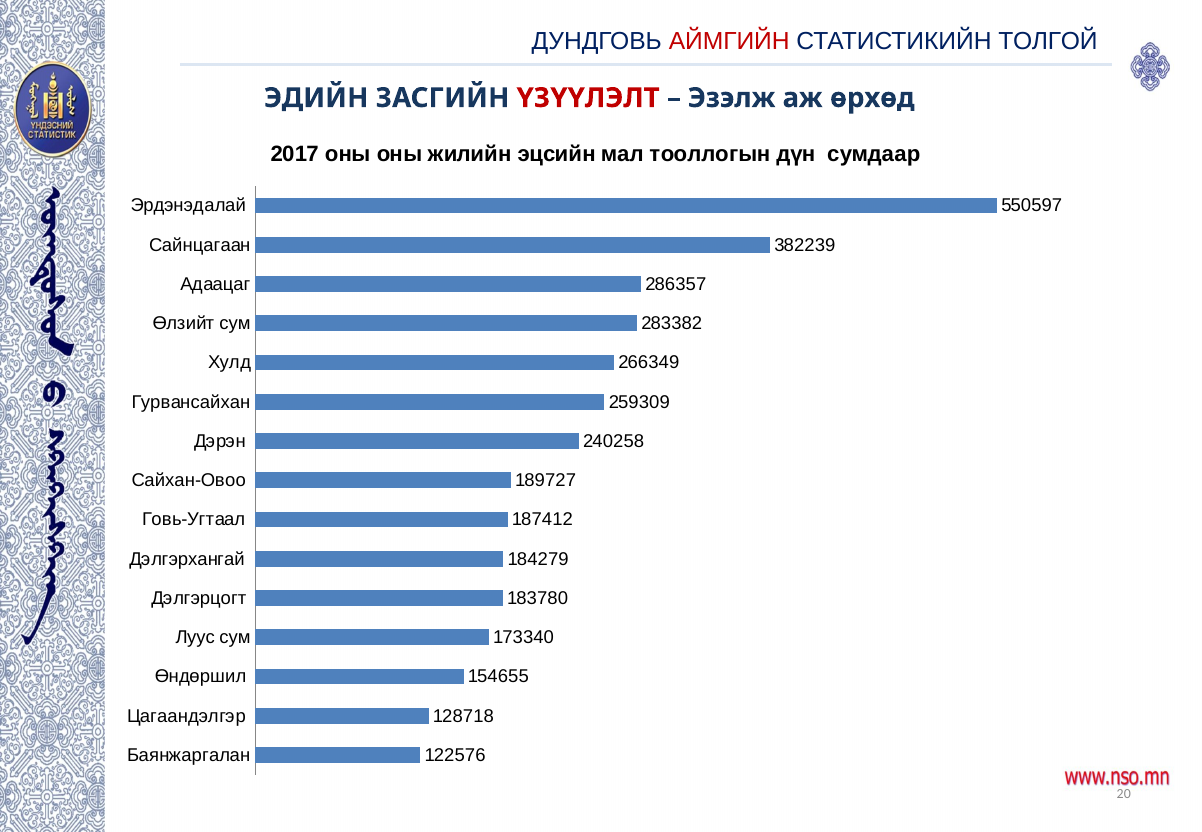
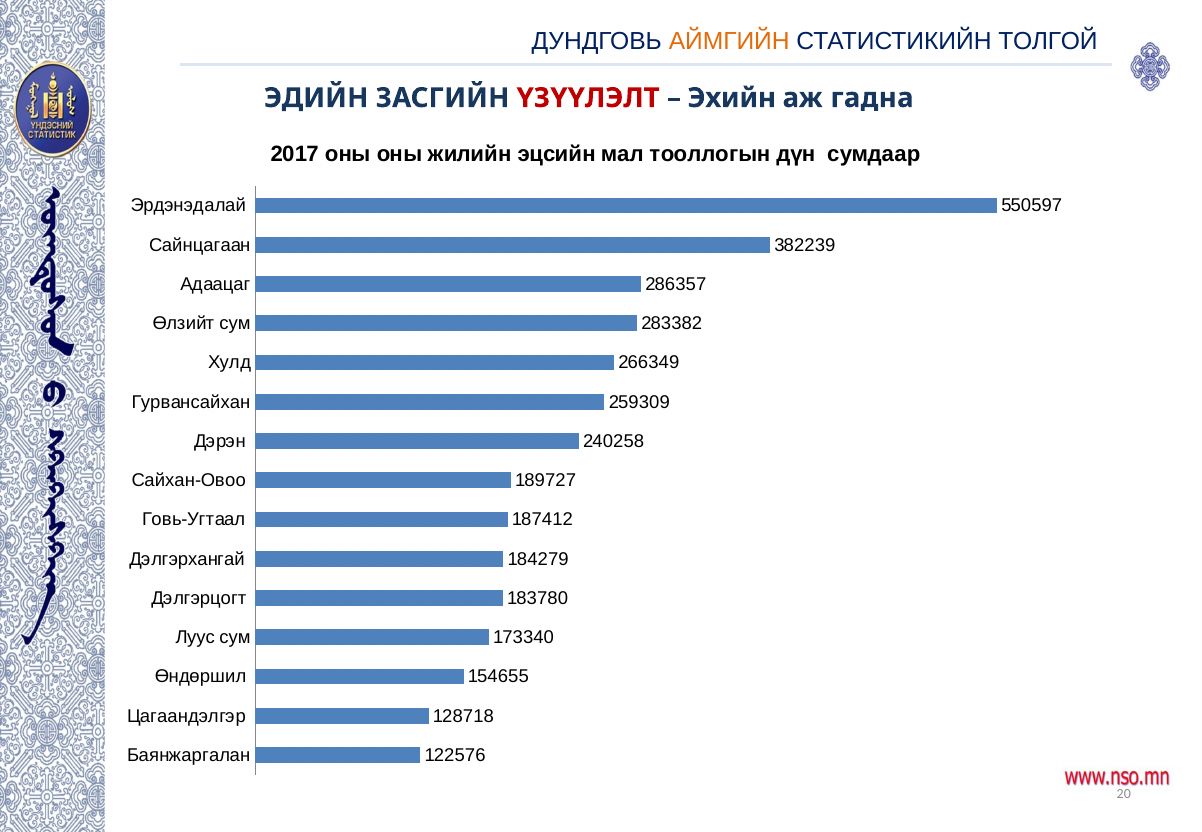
АЙМГИЙН colour: red -> orange (729, 41)
Эзэлж: Эзэлж -> Эхийн (732, 98)
өрхөд: өрхөд -> гадна (872, 98)
